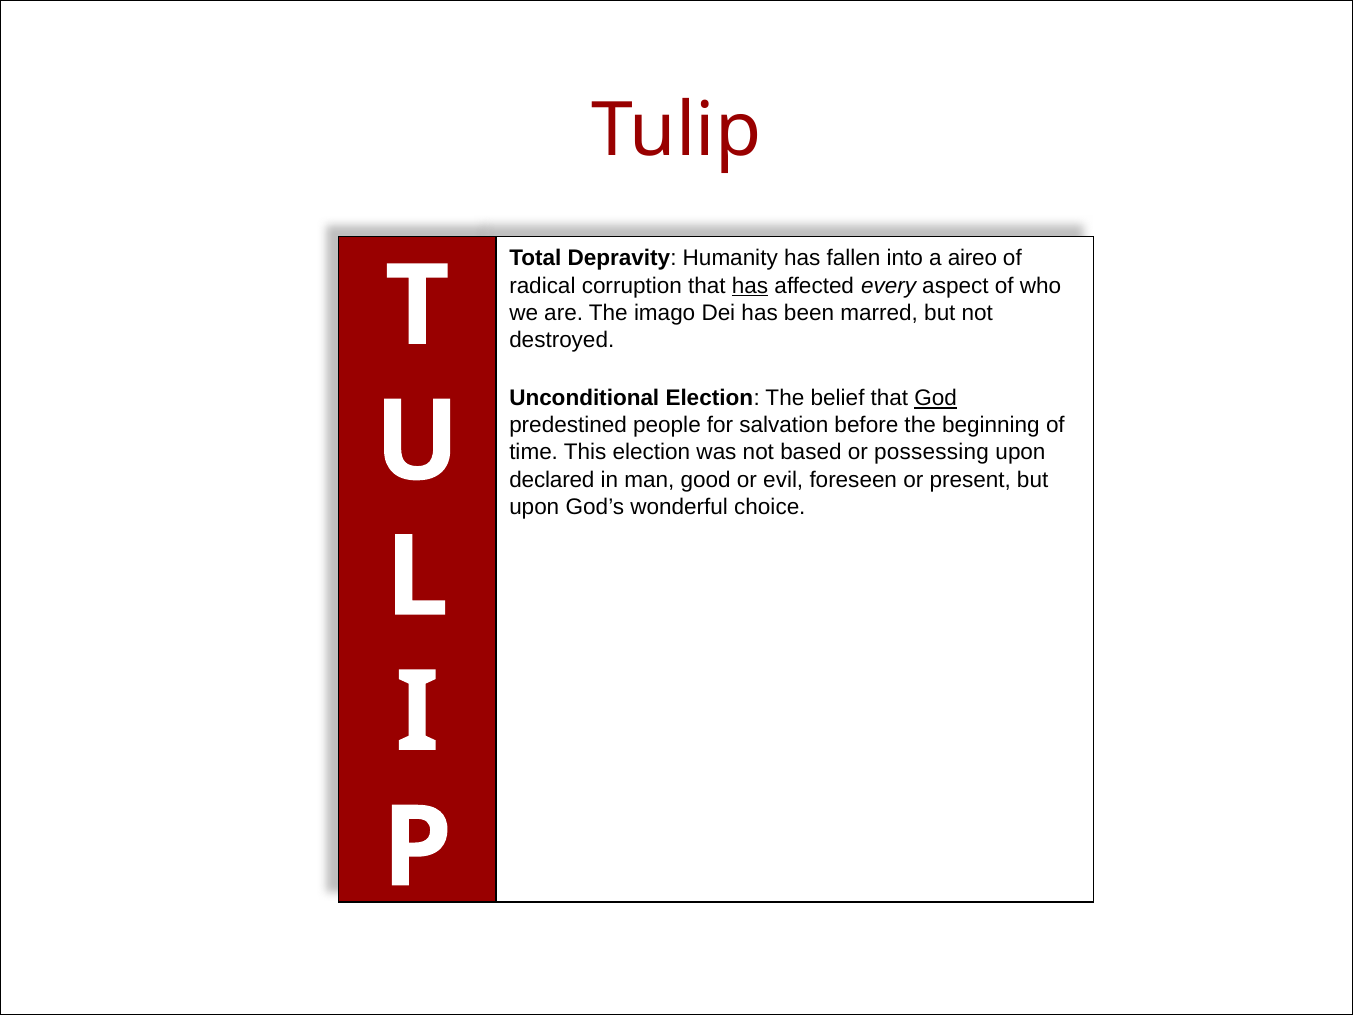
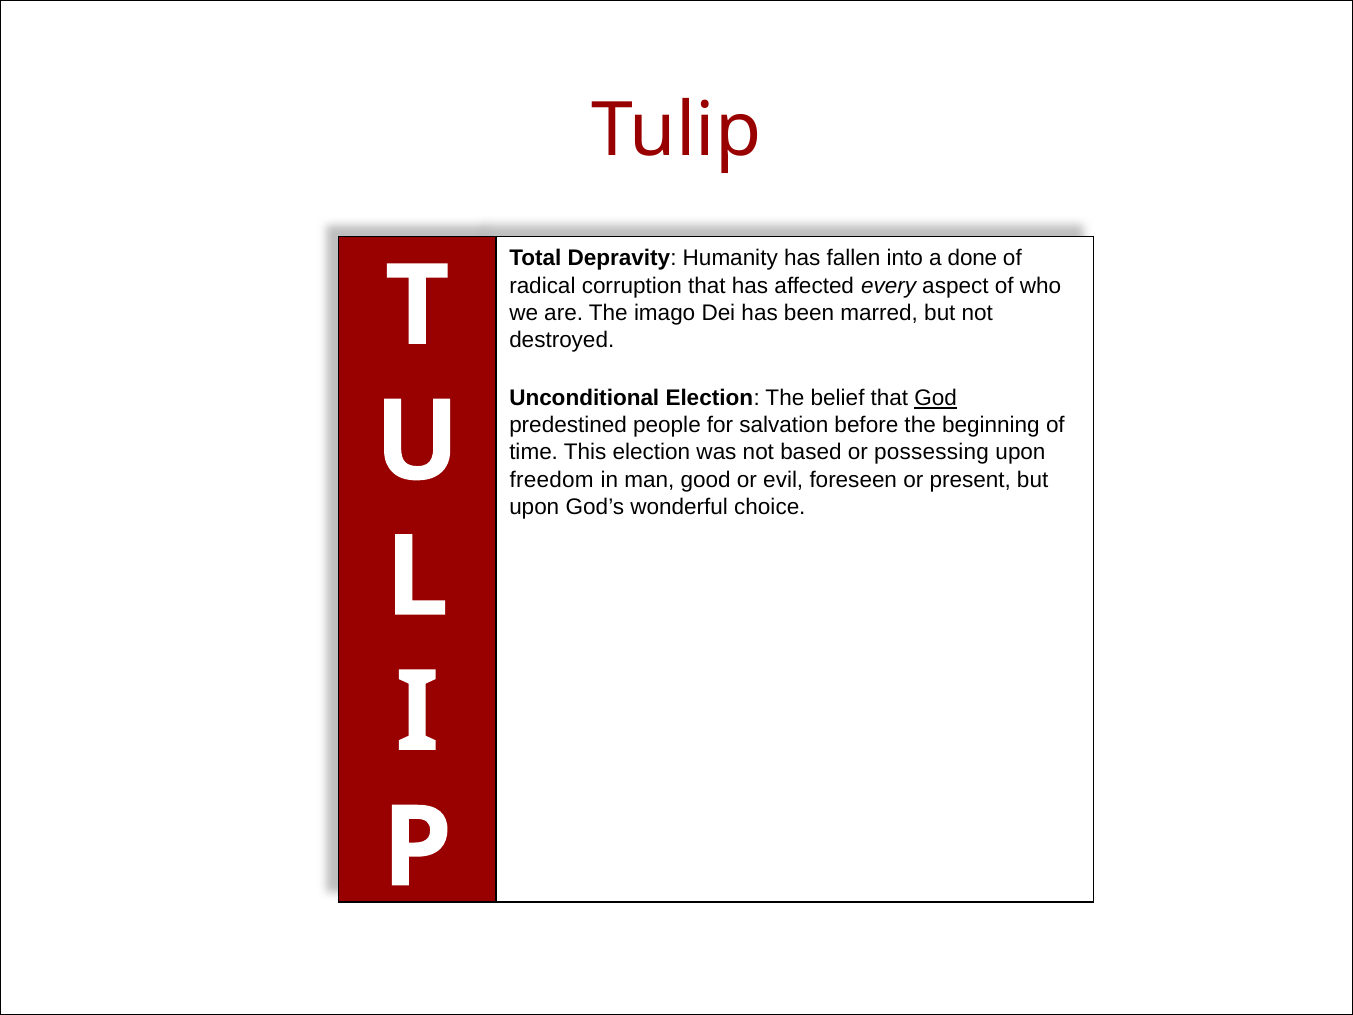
aireo: aireo -> done (972, 258)
has underline: present -> none (750, 286)
declared: declared -> freedom (552, 479)
